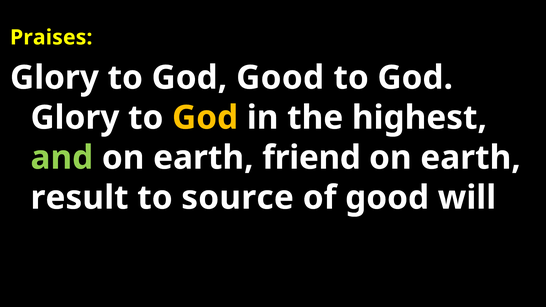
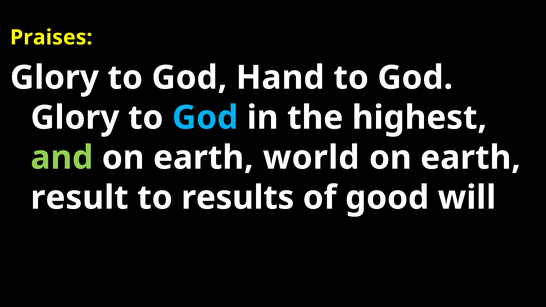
God Good: Good -> Hand (280, 78)
God colour: yellow -> light blue (205, 118)
friend: friend -> world (311, 158)
source: source -> results (238, 198)
